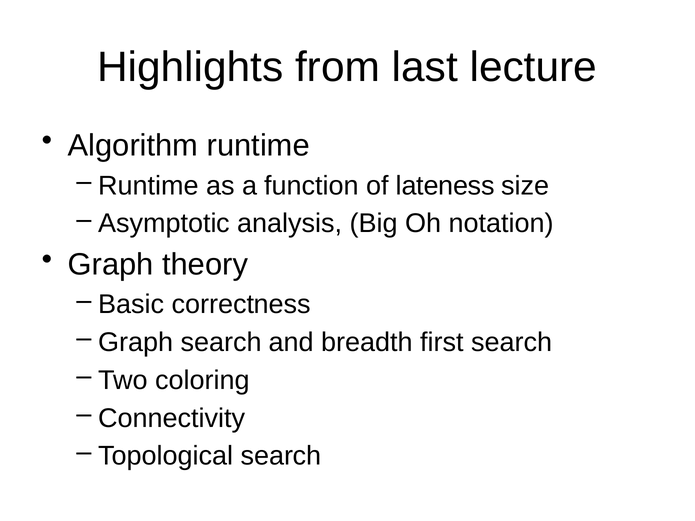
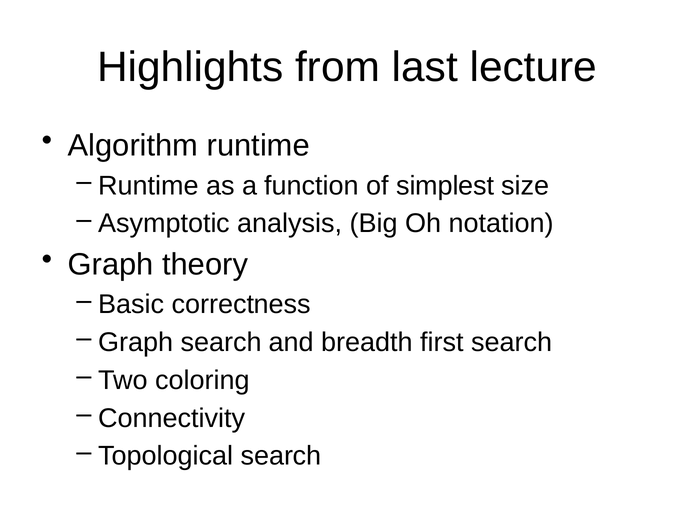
lateness: lateness -> simplest (445, 186)
